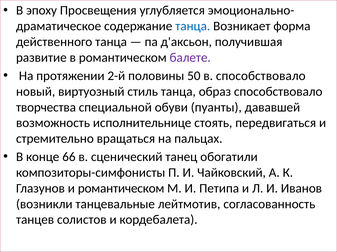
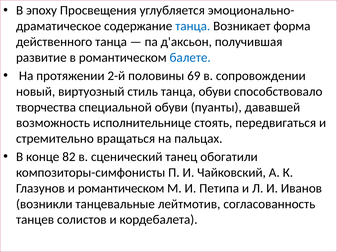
балете colour: purple -> blue (190, 58)
50: 50 -> 69 (194, 76)
в способствовало: способствовало -> сопровождении (261, 76)
танца образ: образ -> обуви (215, 92)
66: 66 -> 82 (69, 157)
